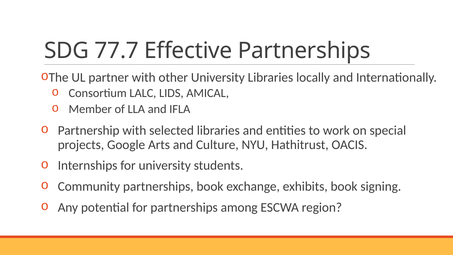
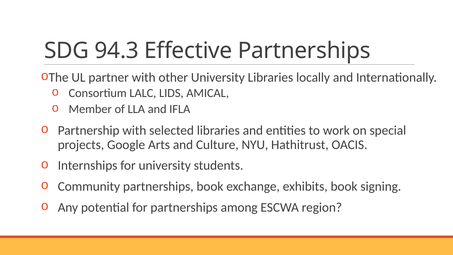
77.7: 77.7 -> 94.3 (117, 51)
